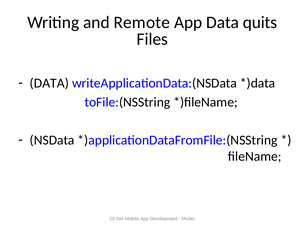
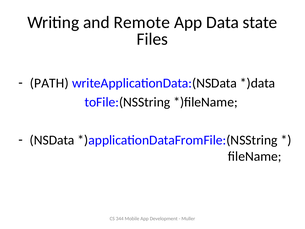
quits: quits -> state (260, 22)
DATA: DATA -> PATH (49, 83)
